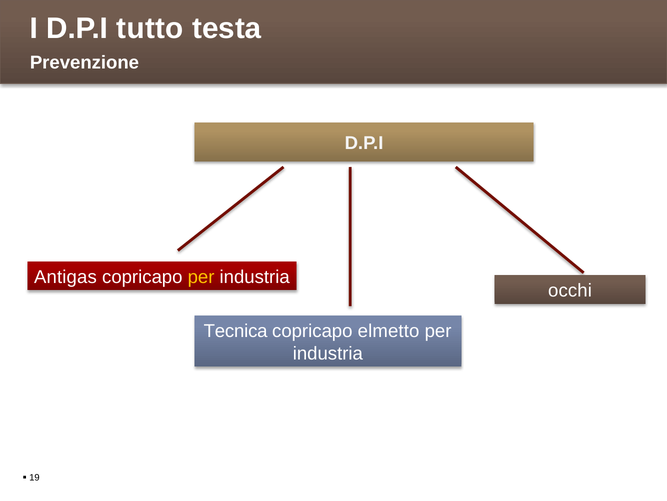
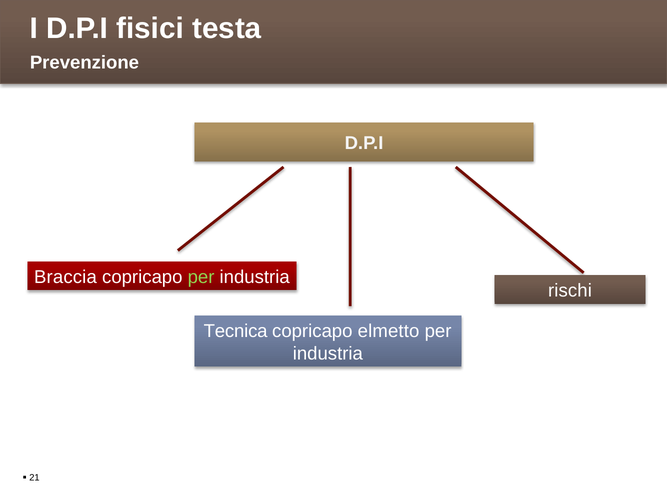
tutto: tutto -> fisici (150, 29)
Antigas: Antigas -> Braccia (65, 277)
per colour: yellow -> light green (201, 277)
occhi: occhi -> rischi (570, 290)
19: 19 -> 21 (34, 477)
